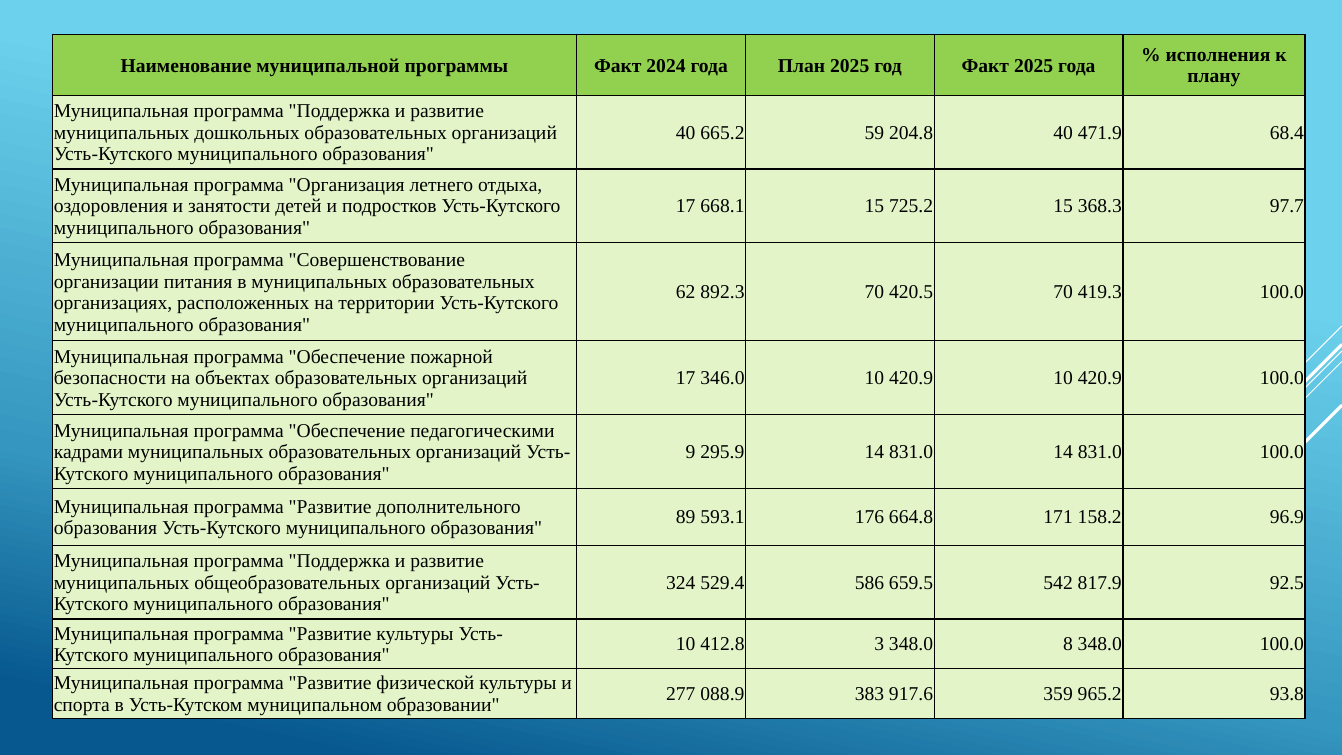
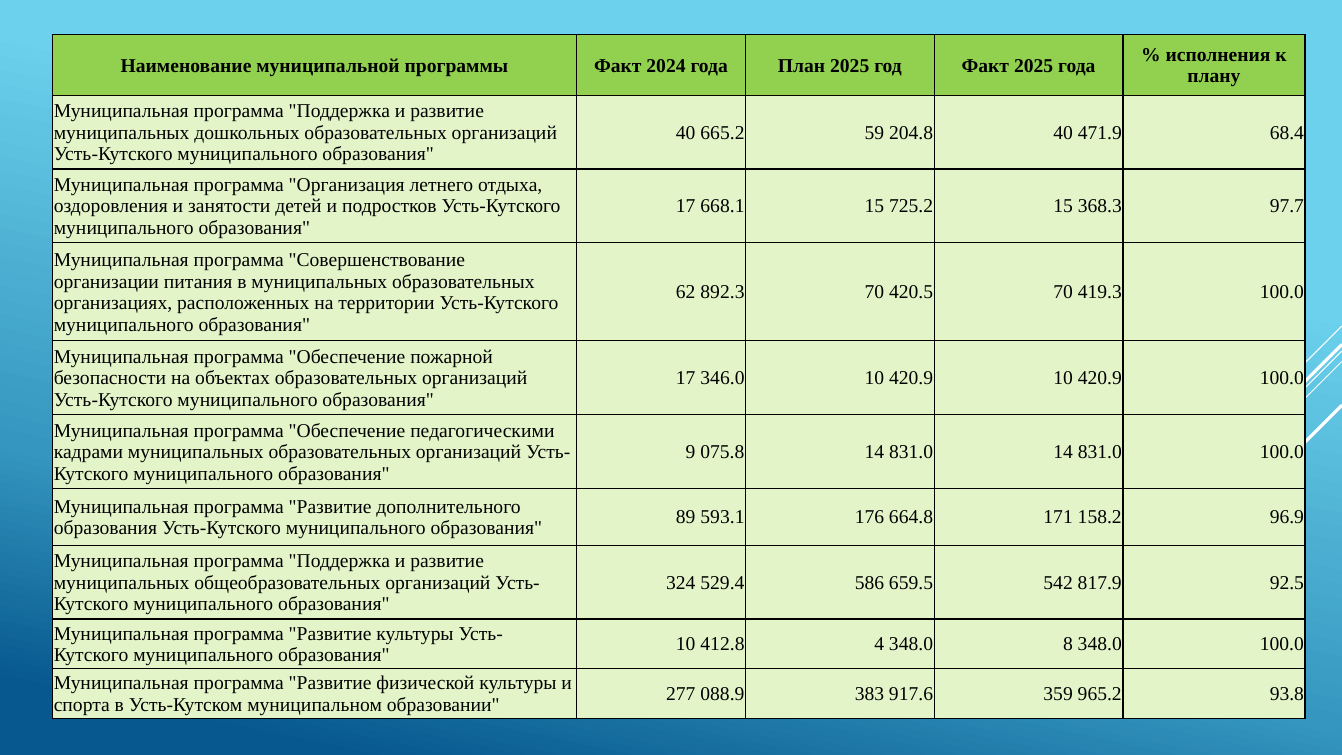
295.9: 295.9 -> 075.8 (722, 452)
3: 3 -> 4 (879, 644)
